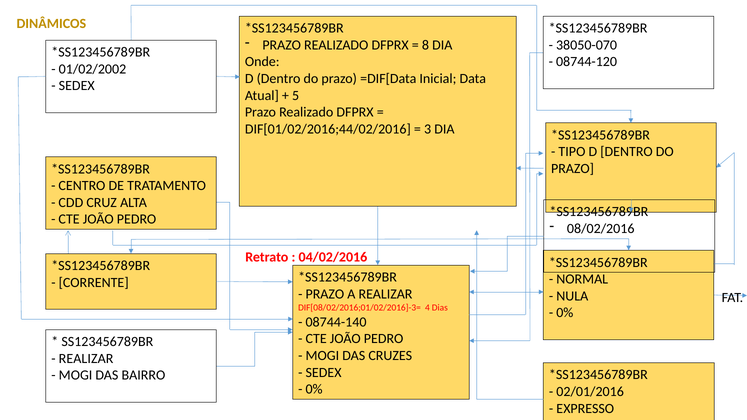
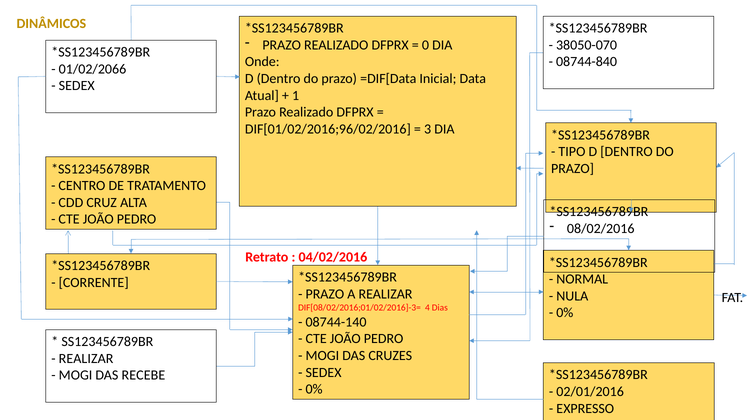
8: 8 -> 0 (425, 45)
08744-120: 08744-120 -> 08744-840 (587, 62)
01/02/2002: 01/02/2002 -> 01/02/2066 (92, 69)
5: 5 -> 1 (296, 96)
DIF[01/02/2016;44/02/2016: DIF[01/02/2016;44/02/2016 -> DIF[01/02/2016;96/02/2016 (328, 129)
BAIRRO: BAIRRO -> RECEBE (143, 376)
